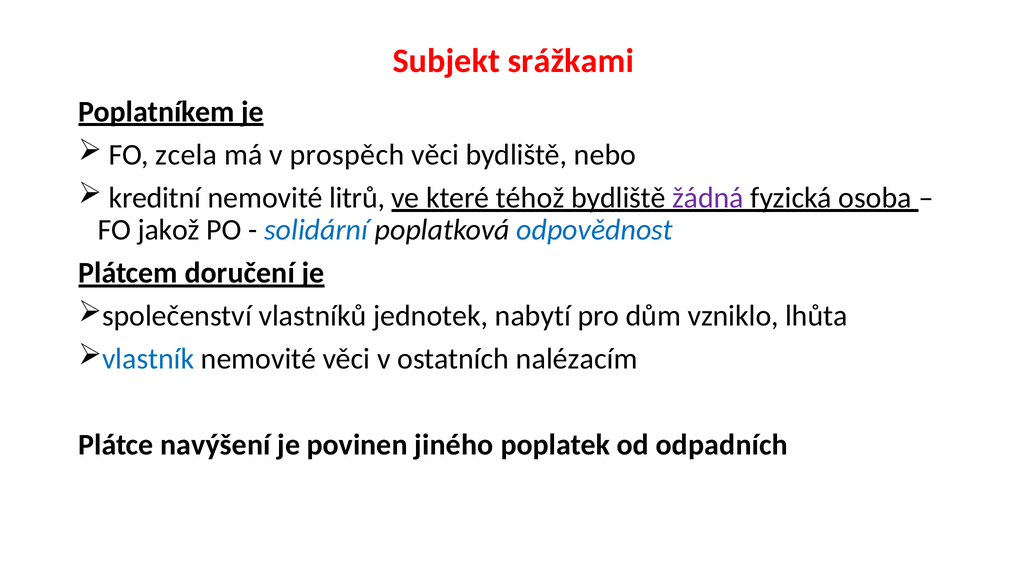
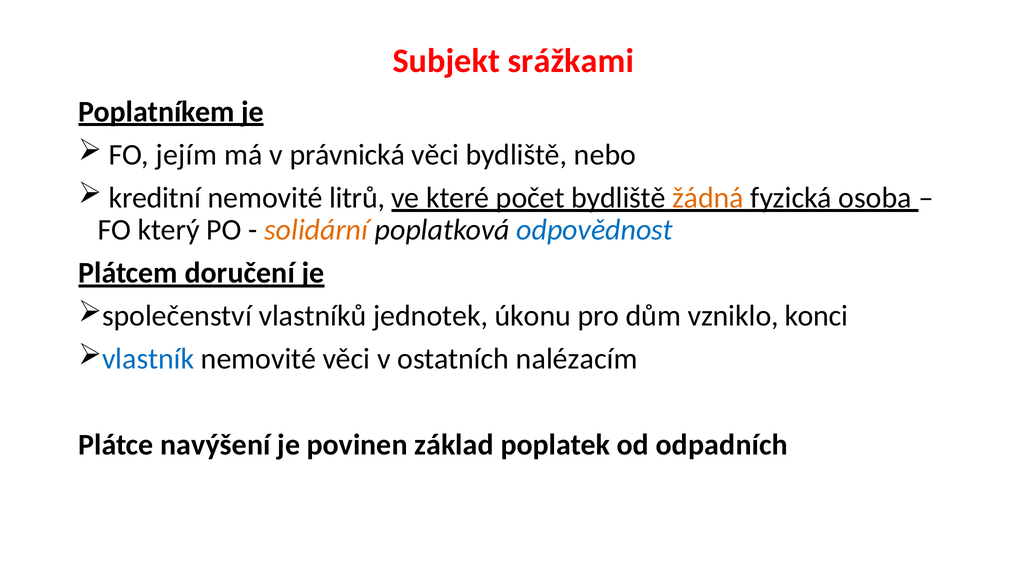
zcela: zcela -> jejím (186, 155)
prospěch: prospěch -> právnická (347, 155)
téhož: téhož -> počet (530, 198)
žádná colour: purple -> orange (708, 198)
jakož: jakož -> který (169, 230)
solidární colour: blue -> orange (316, 230)
nabytí: nabytí -> úkonu (533, 316)
lhůta: lhůta -> konci (816, 316)
jiného: jiného -> základ (454, 445)
